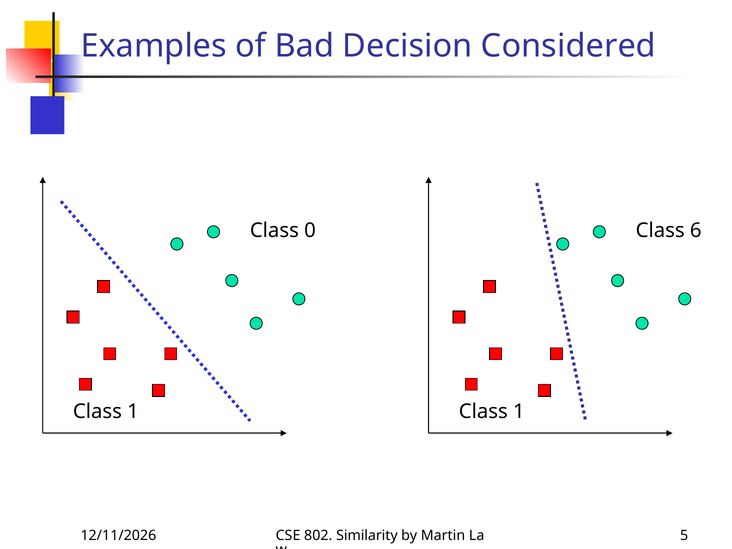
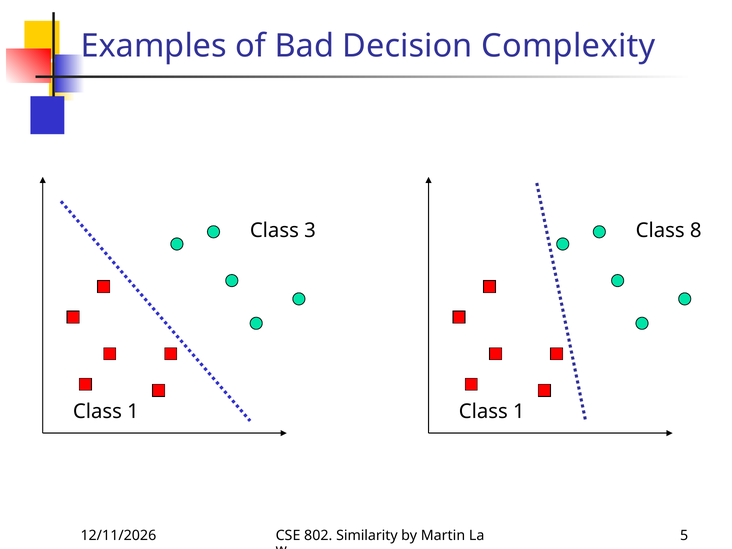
Considered: Considered -> Complexity (568, 46)
0: 0 -> 3 (310, 231)
6: 6 -> 8 (696, 231)
